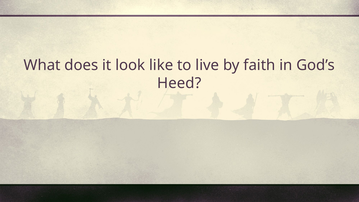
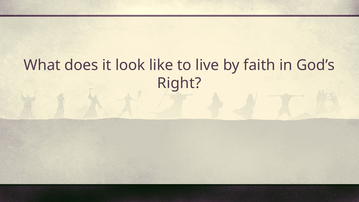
Heed: Heed -> Right (179, 83)
